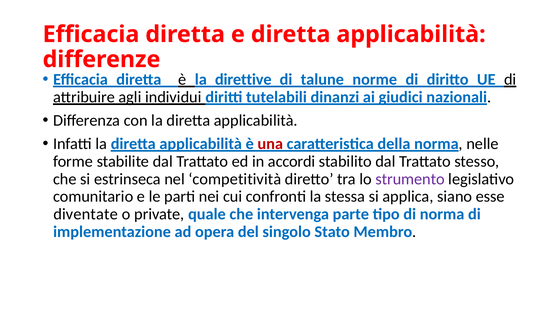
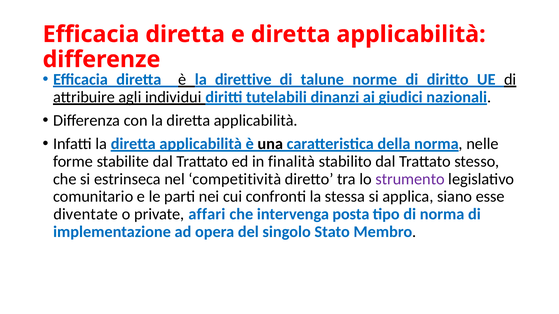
una colour: red -> black (270, 144)
accordi: accordi -> finalità (292, 162)
quale: quale -> affari (207, 214)
parte: parte -> posta (351, 214)
